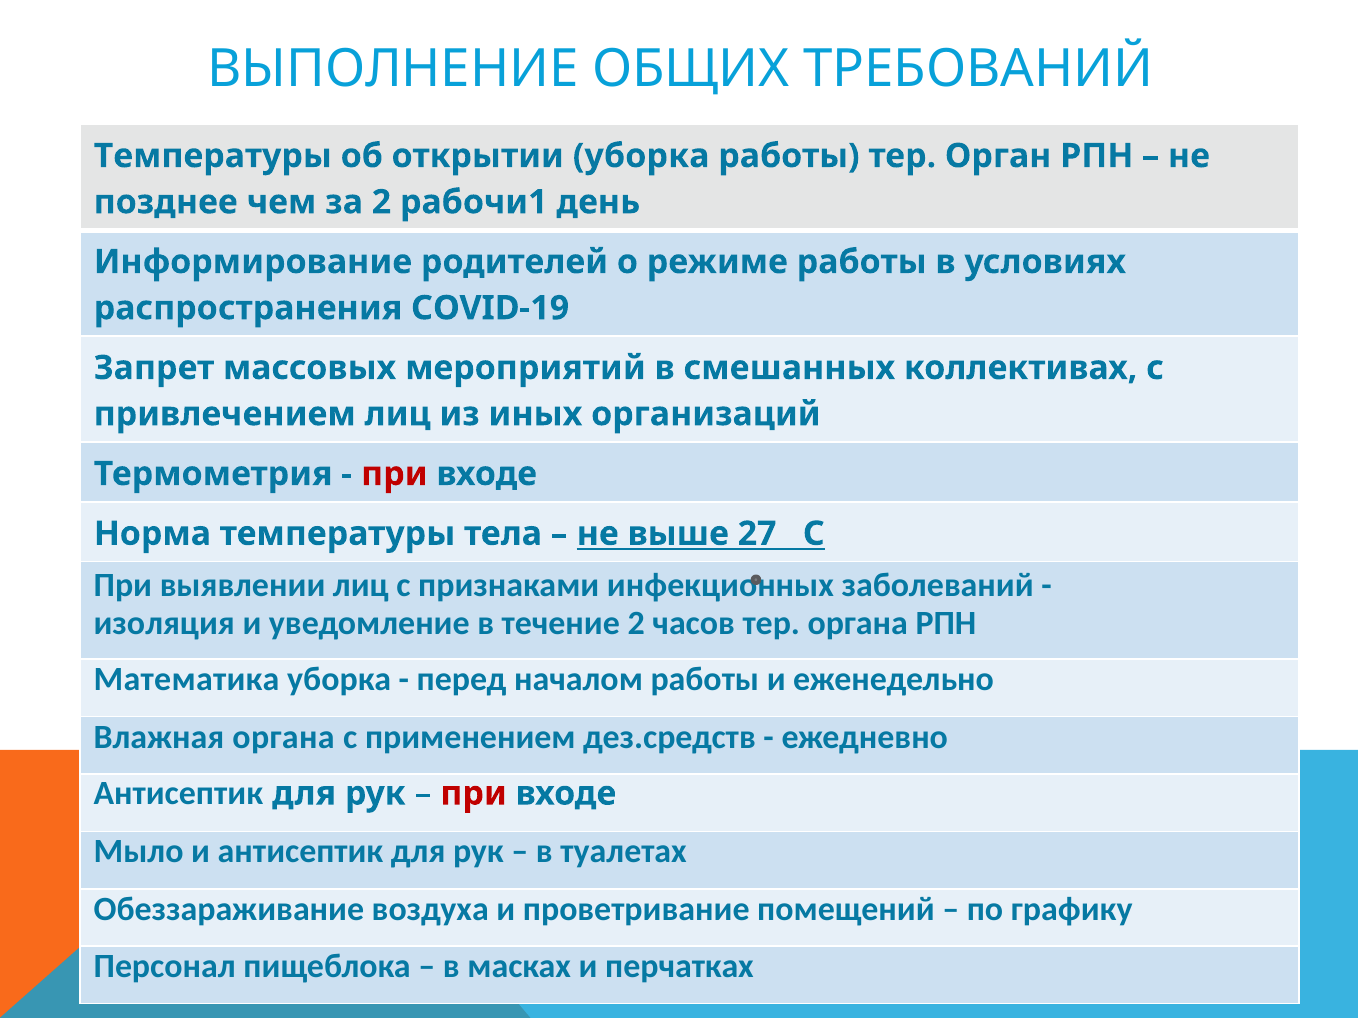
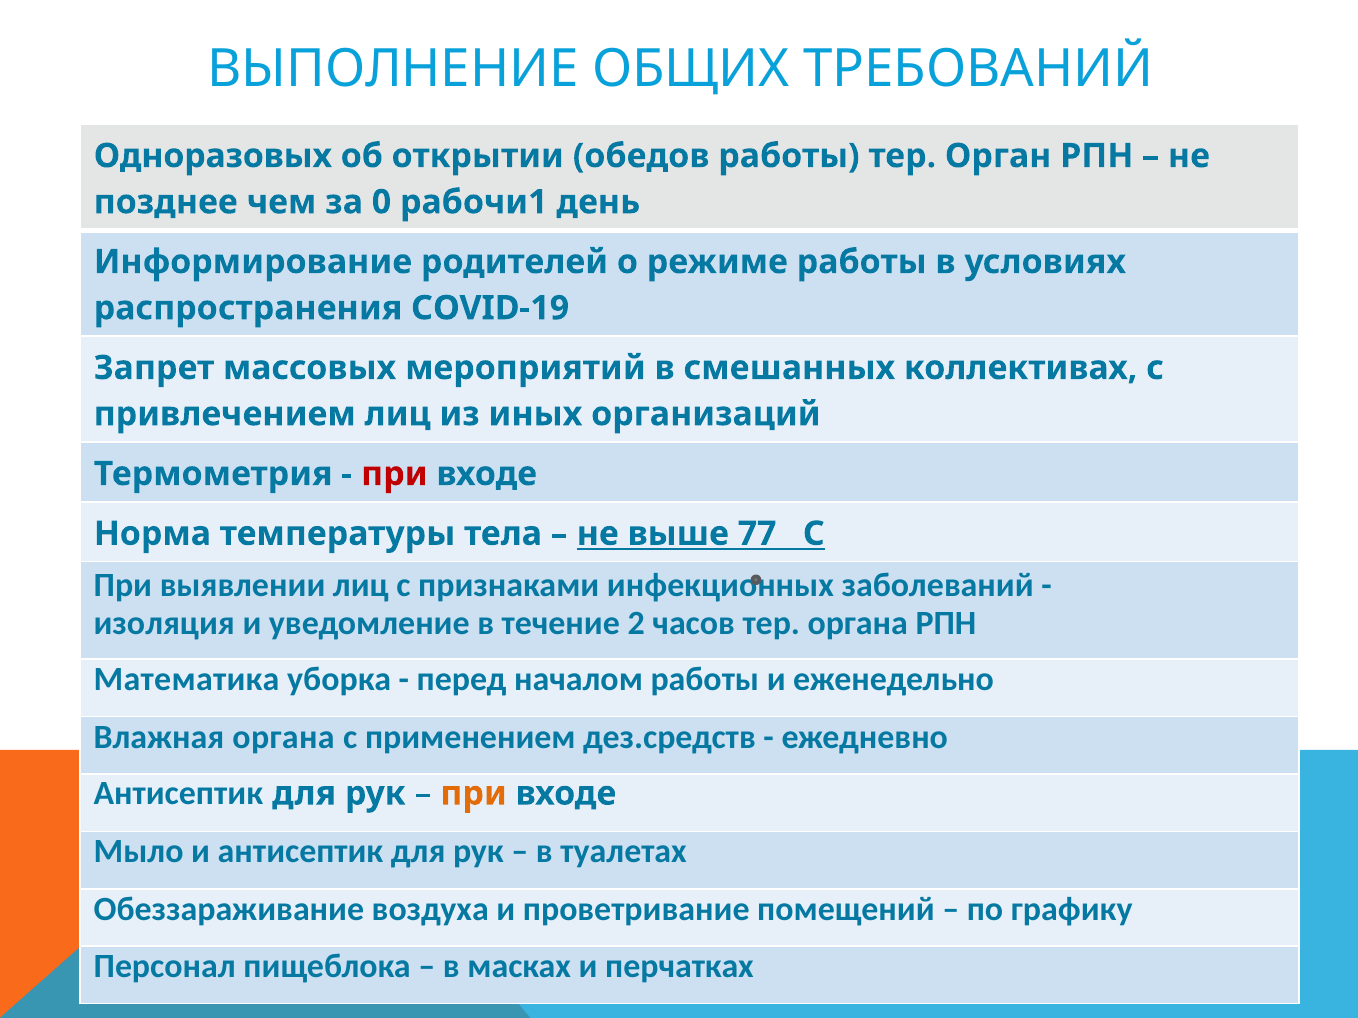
Температуры: Температуры -> Одноразовых (213, 156)
открытии уборка: уборка -> обедов (641, 156)
за 2: 2 -> 0 (381, 202)
27: 27 -> 77 (757, 534)
при colour: red -> orange (474, 794)
